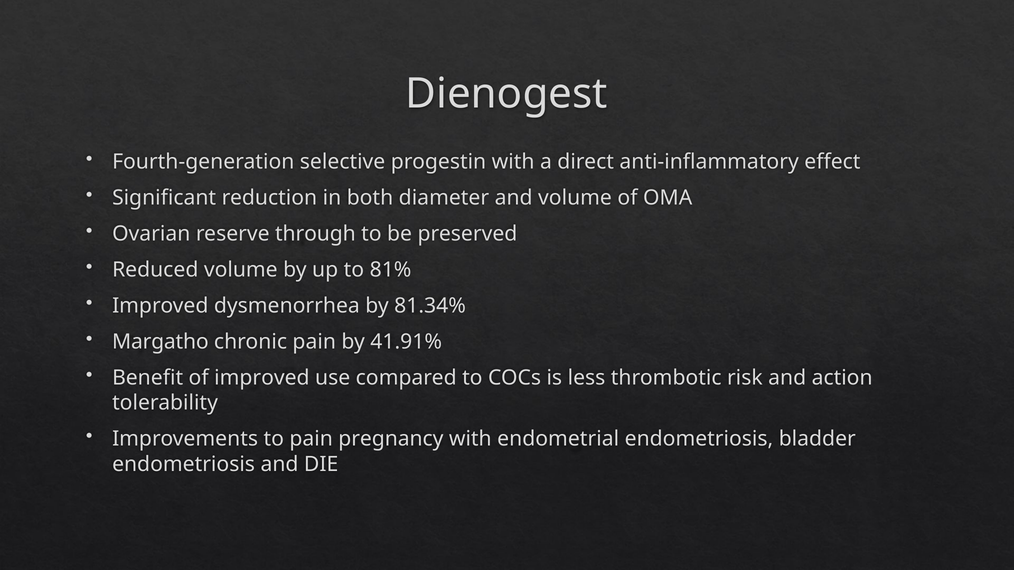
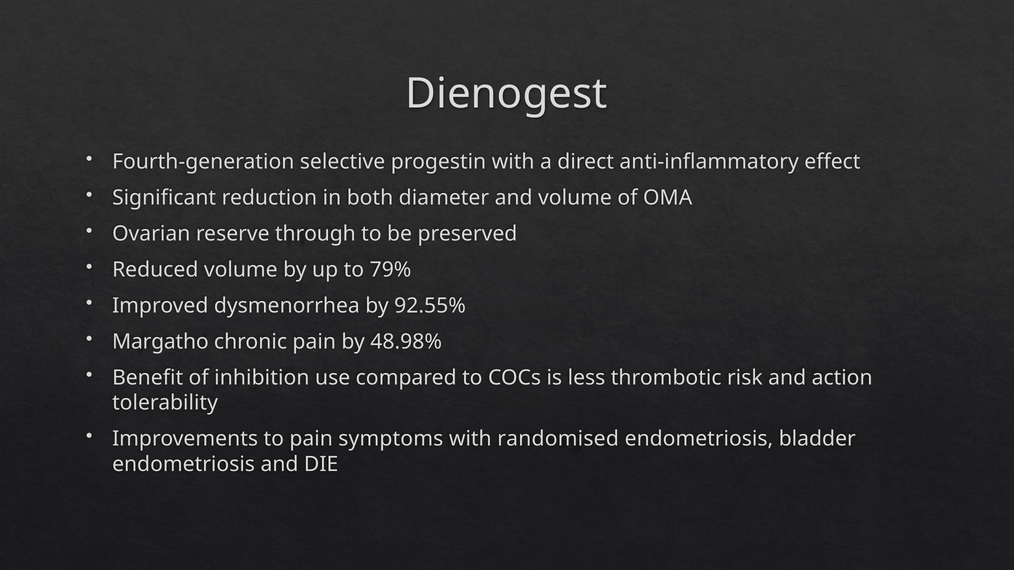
81%: 81% -> 79% (391, 270)
81.34%: 81.34% -> 92.55% (430, 306)
41.91%: 41.91% -> 48.98% (406, 342)
of improved: improved -> inhibition (262, 378)
pregnancy: pregnancy -> symptoms (391, 439)
endometrial: endometrial -> randomised (558, 439)
